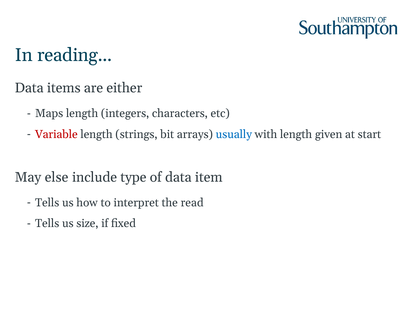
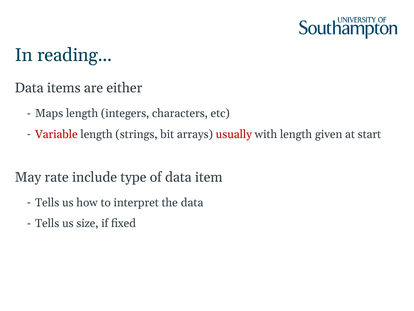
usually colour: blue -> red (234, 134)
else: else -> rate (57, 177)
the read: read -> data (192, 202)
